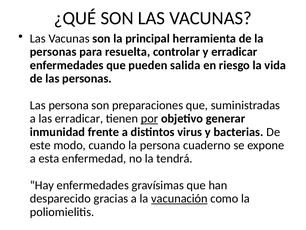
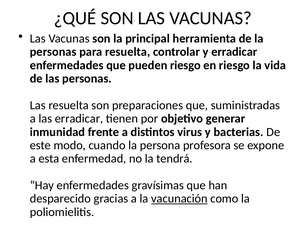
pueden salida: salida -> riesgo (185, 65)
Las persona: persona -> resuelta (69, 105)
por underline: present -> none (149, 118)
cuaderno: cuaderno -> profesora (207, 145)
